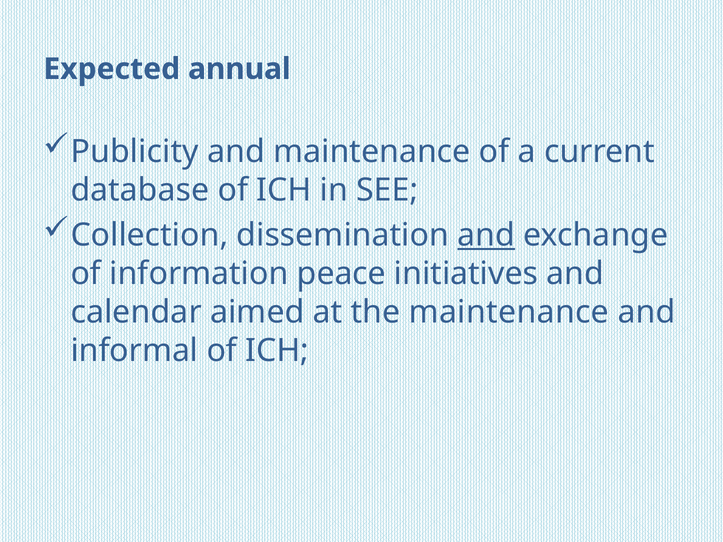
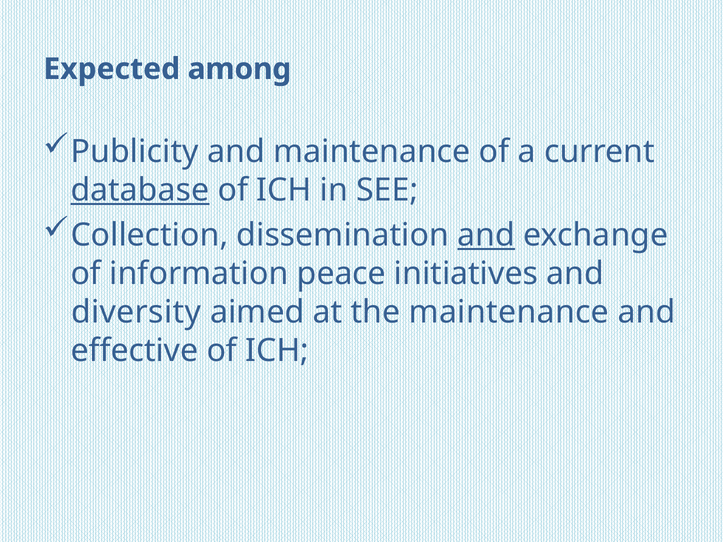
annual: annual -> among (239, 69)
database underline: none -> present (140, 190)
calendar: calendar -> diversity (136, 312)
informal: informal -> effective (134, 351)
